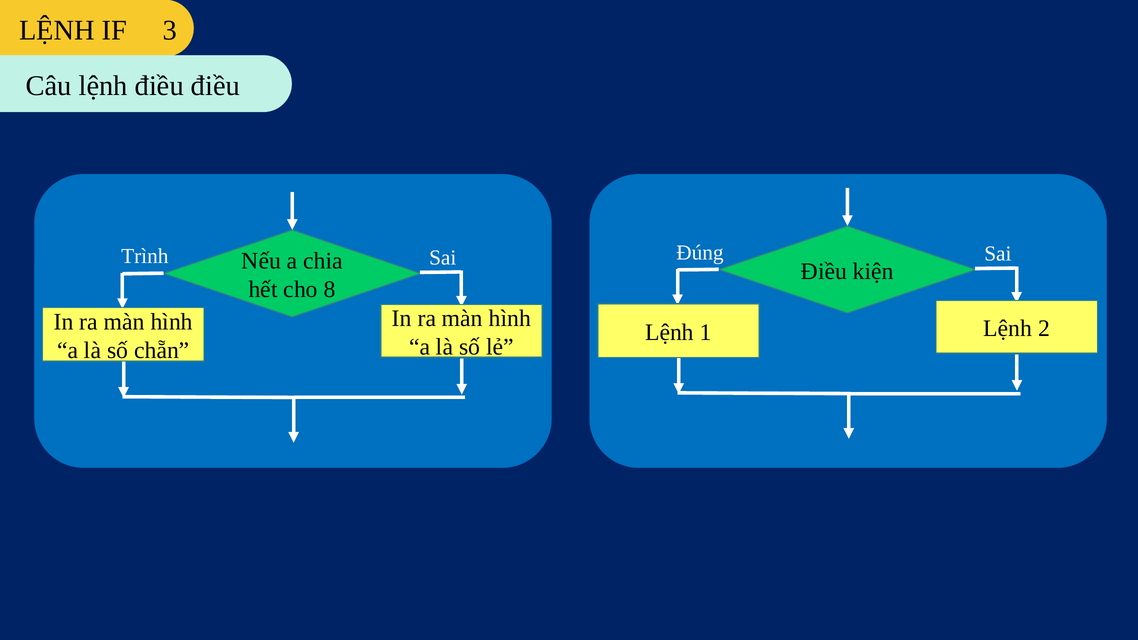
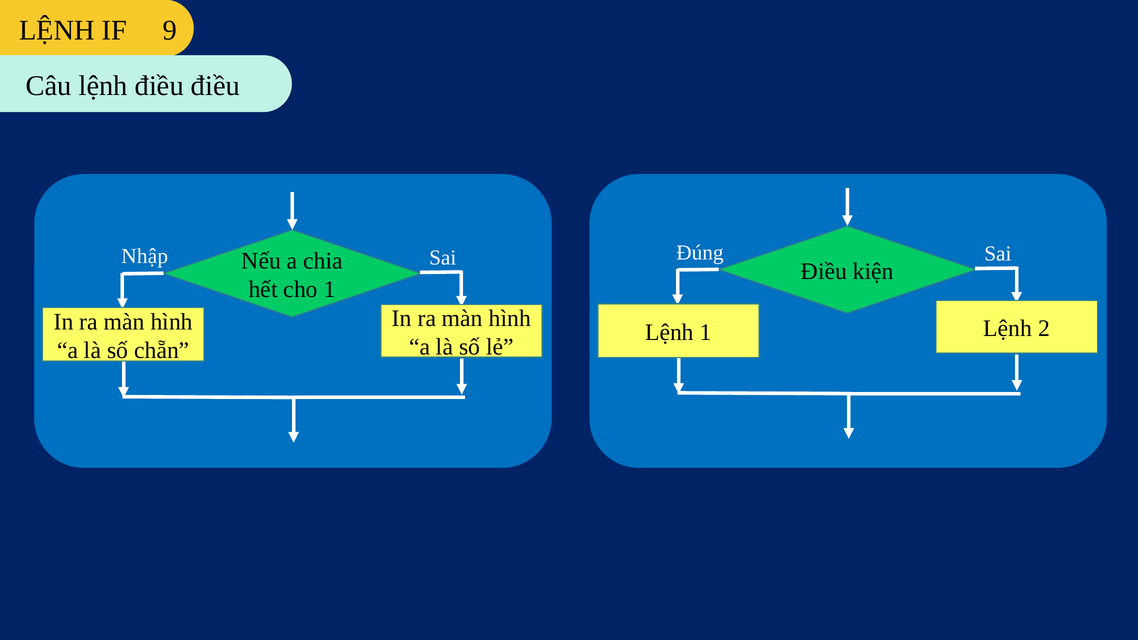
3: 3 -> 9 (170, 30)
Trình: Trình -> Nhập (145, 256)
cho 8: 8 -> 1 (330, 289)
